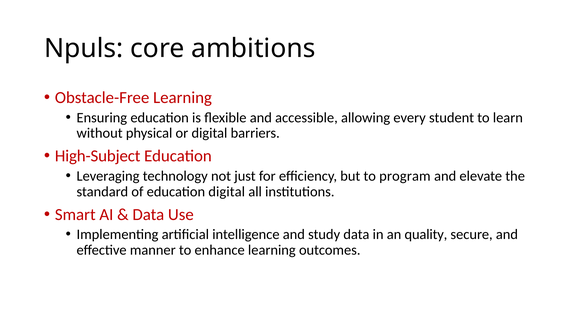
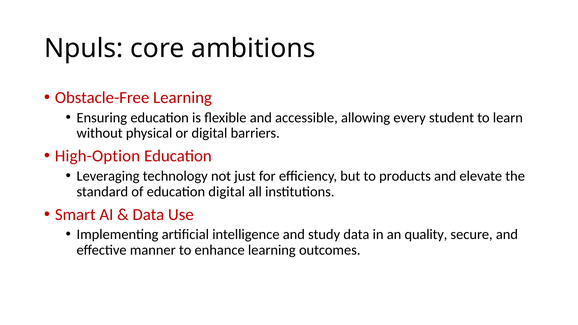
High-Subject: High-Subject -> High-Option (98, 156)
program: program -> products (405, 176)
